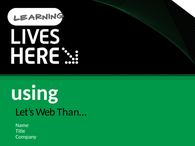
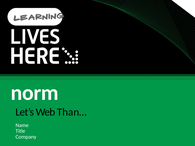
using: using -> norm (35, 93)
